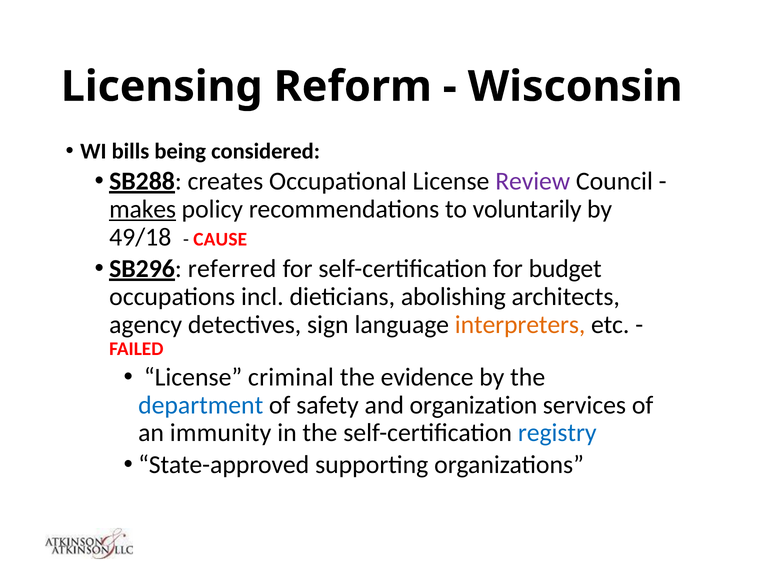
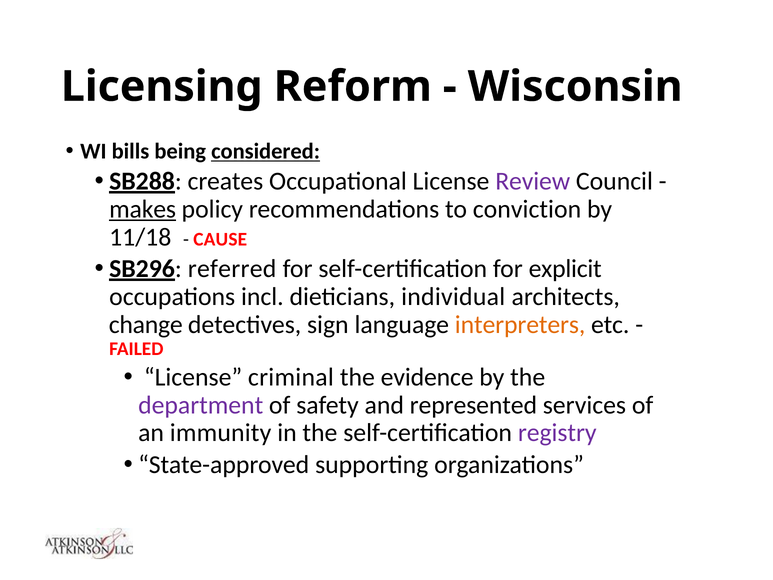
considered underline: none -> present (266, 151)
voluntarily: voluntarily -> conviction (527, 209)
49/18: 49/18 -> 11/18 (140, 237)
budget: budget -> explicit (565, 269)
abolishing: abolishing -> individual (453, 297)
agency: agency -> change (146, 324)
department colour: blue -> purple (201, 405)
organization: organization -> represented (473, 405)
registry colour: blue -> purple (557, 433)
